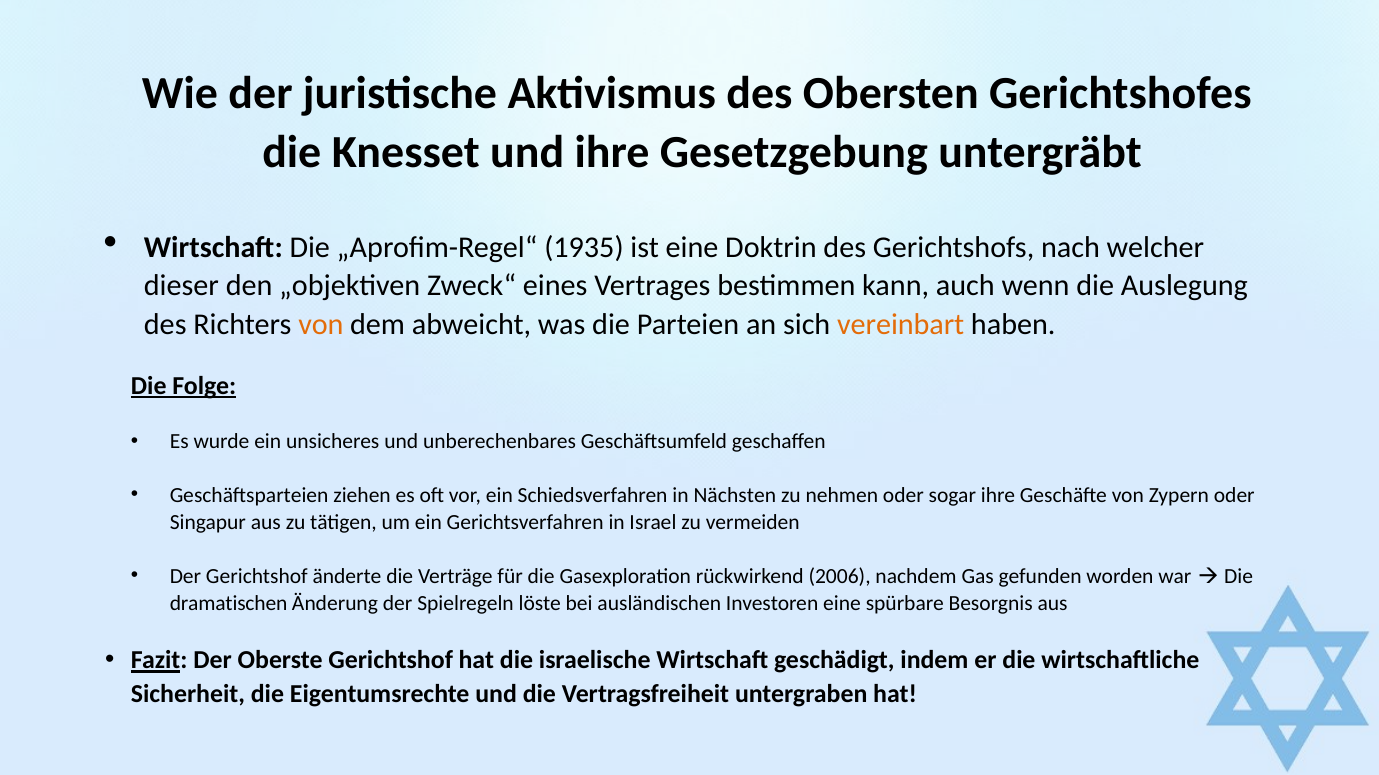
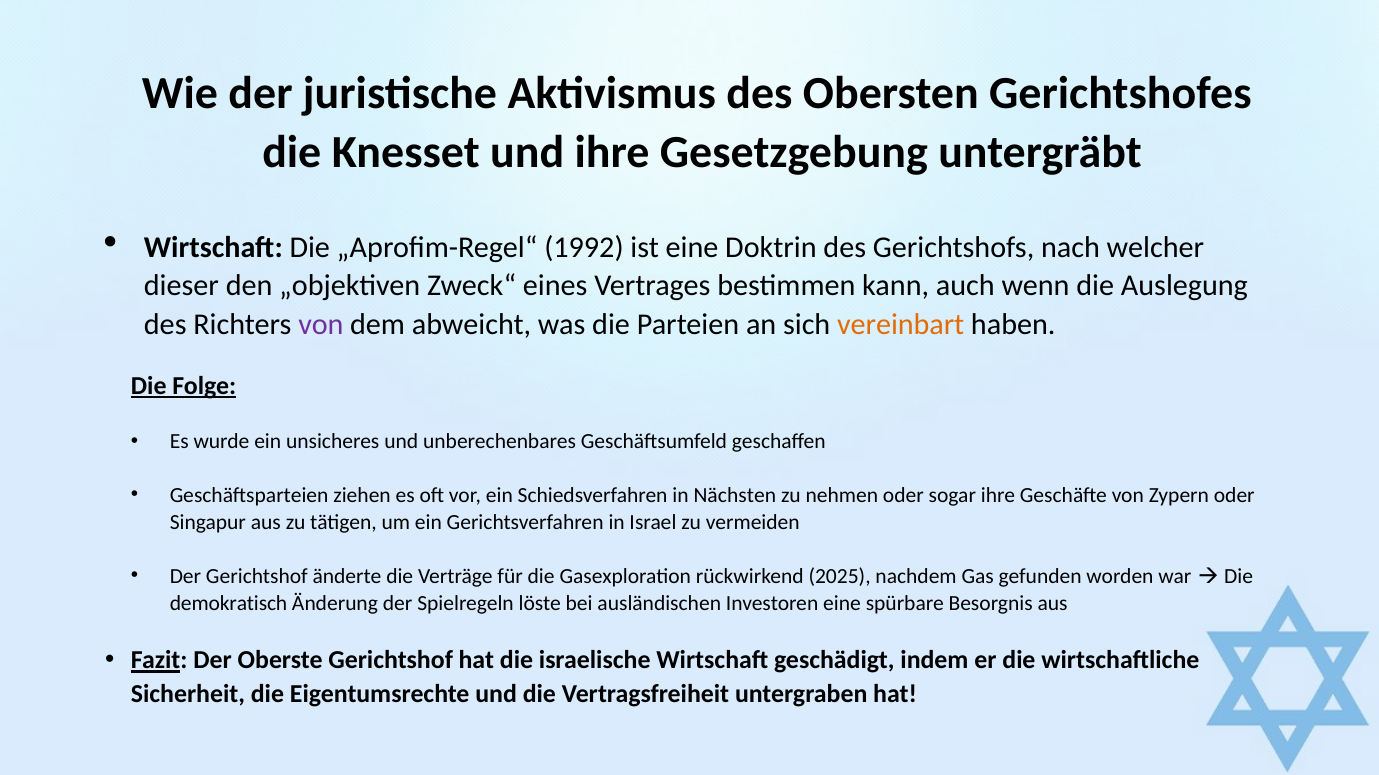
1935: 1935 -> 1992 (584, 247)
von colour: orange -> purple (321, 325)
2006: 2006 -> 2025 (840, 577)
dramatischen: dramatischen -> demokratisch (229, 604)
